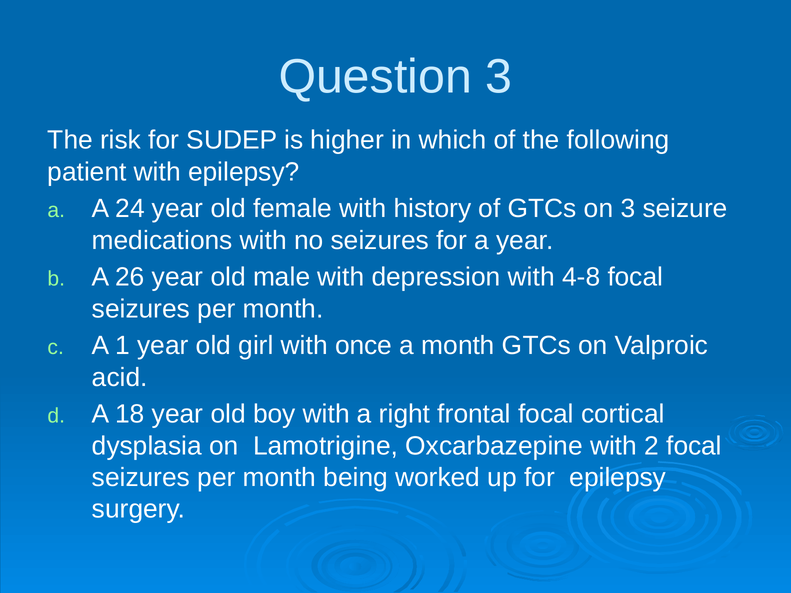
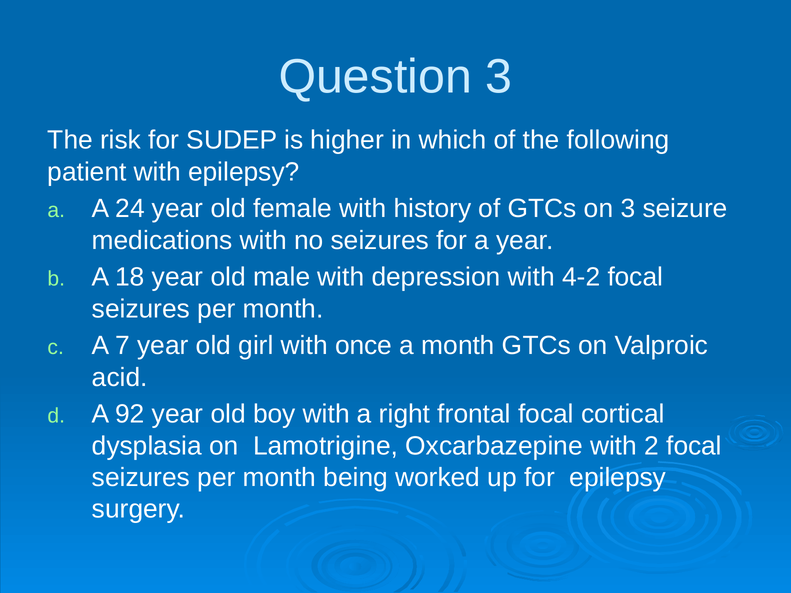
26: 26 -> 18 (130, 277)
4-8: 4-8 -> 4-2 (581, 277)
1: 1 -> 7 (123, 346)
18: 18 -> 92 (130, 414)
